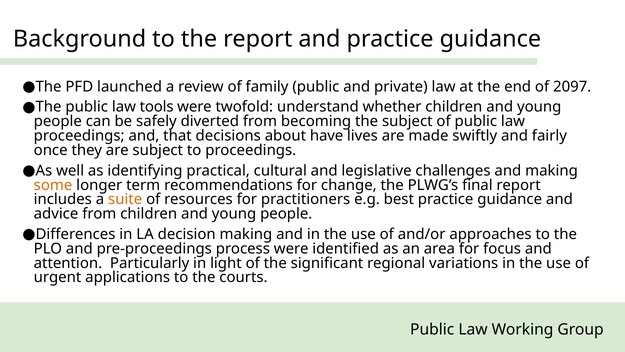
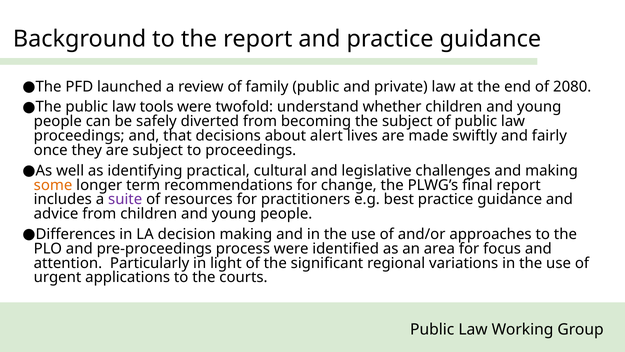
2097: 2097 -> 2080 (572, 87)
have: have -> alert (326, 136)
suite colour: orange -> purple (125, 199)
